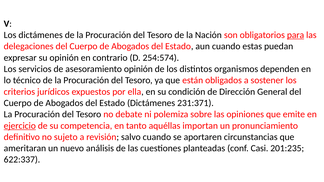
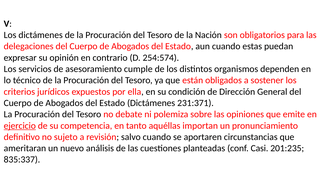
para underline: present -> none (296, 35)
asesoramiento opinión: opinión -> cumple (138, 69)
622:337: 622:337 -> 835:337 (22, 160)
